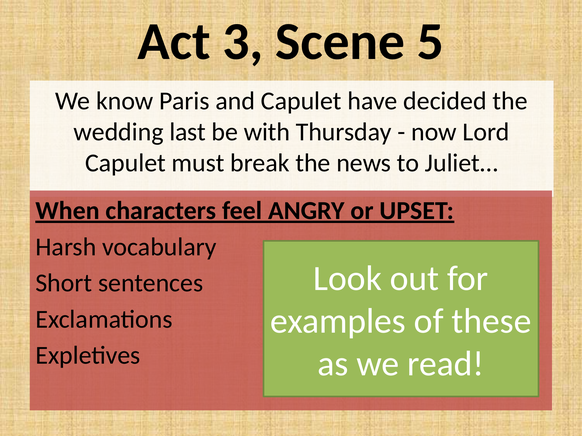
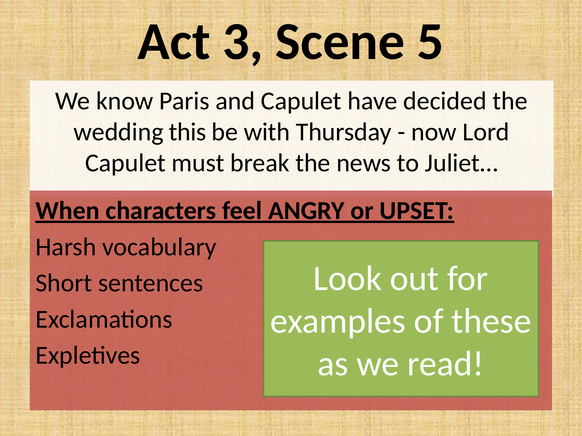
last: last -> this (188, 132)
